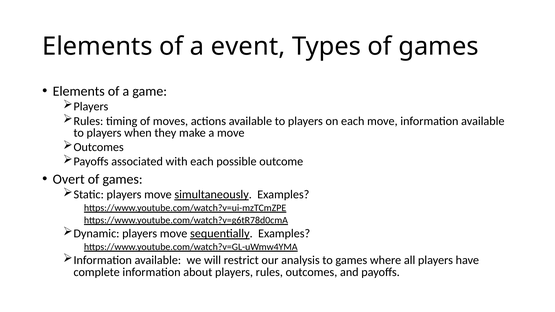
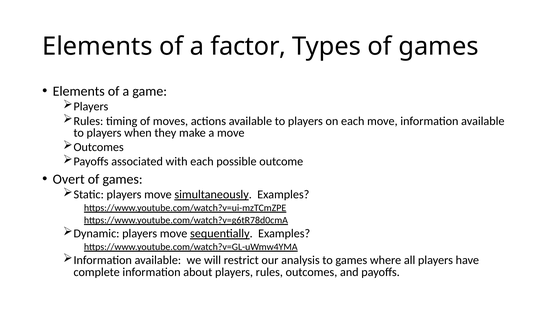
event: event -> factor (248, 47)
